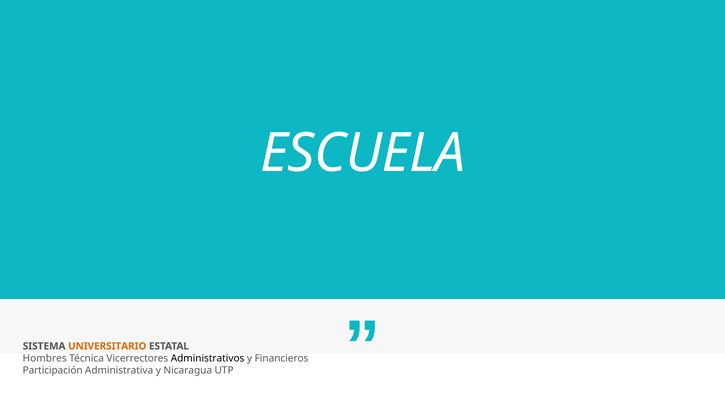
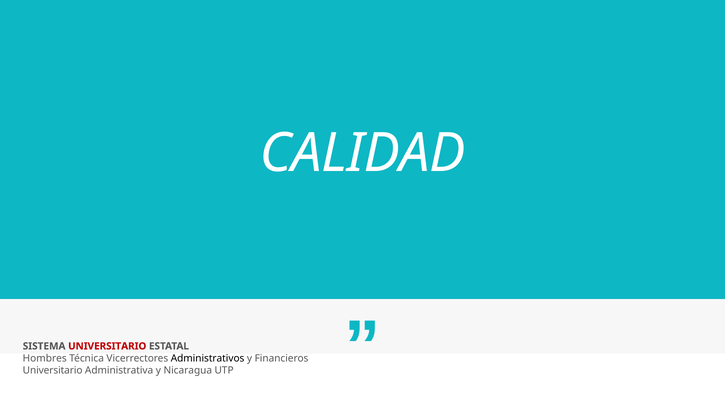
ESCUELA: ESCUELA -> CALIDAD (363, 153)
UNIVERSITARIO colour: orange -> red (107, 346)
Participación: Participación -> Universitario (53, 370)
